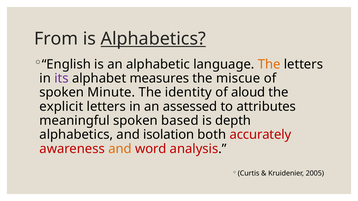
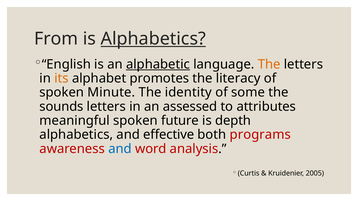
alphabetic underline: none -> present (158, 64)
its colour: purple -> orange (61, 79)
measures: measures -> promotes (159, 79)
miscue: miscue -> literacy (238, 79)
aloud: aloud -> some (248, 93)
explicit: explicit -> sounds (61, 107)
based: based -> future (180, 121)
isolation: isolation -> effective (169, 135)
accurately: accurately -> programs (260, 135)
and colour: orange -> blue (120, 149)
